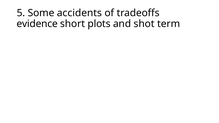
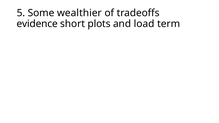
accidents: accidents -> wealthier (79, 13)
shot: shot -> load (144, 24)
